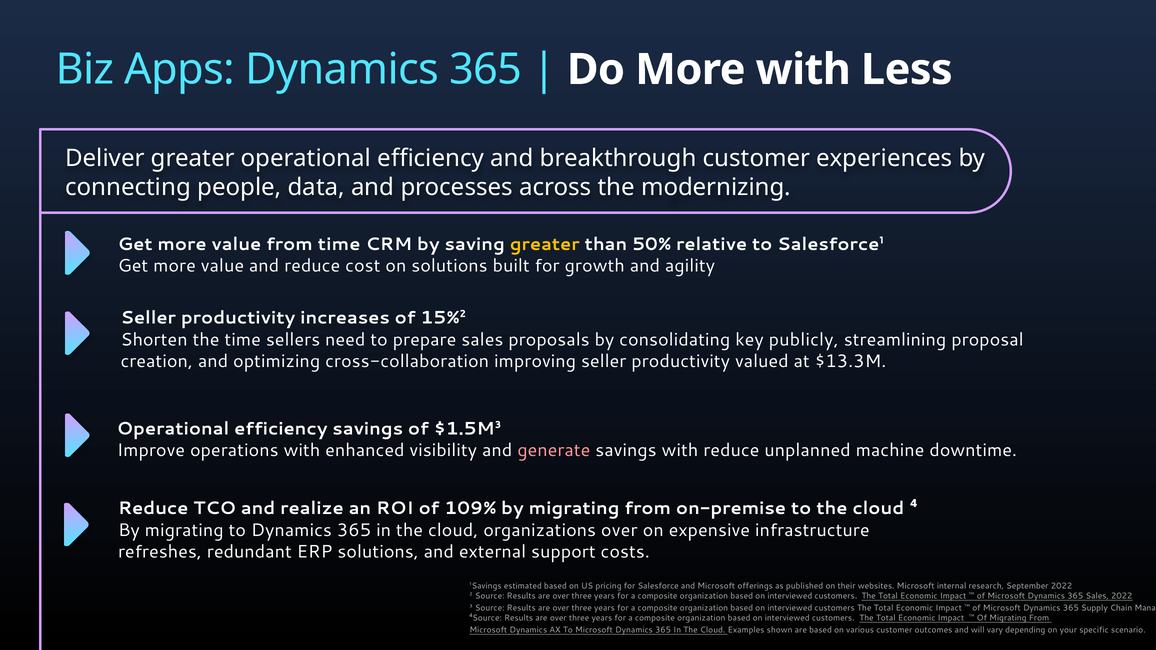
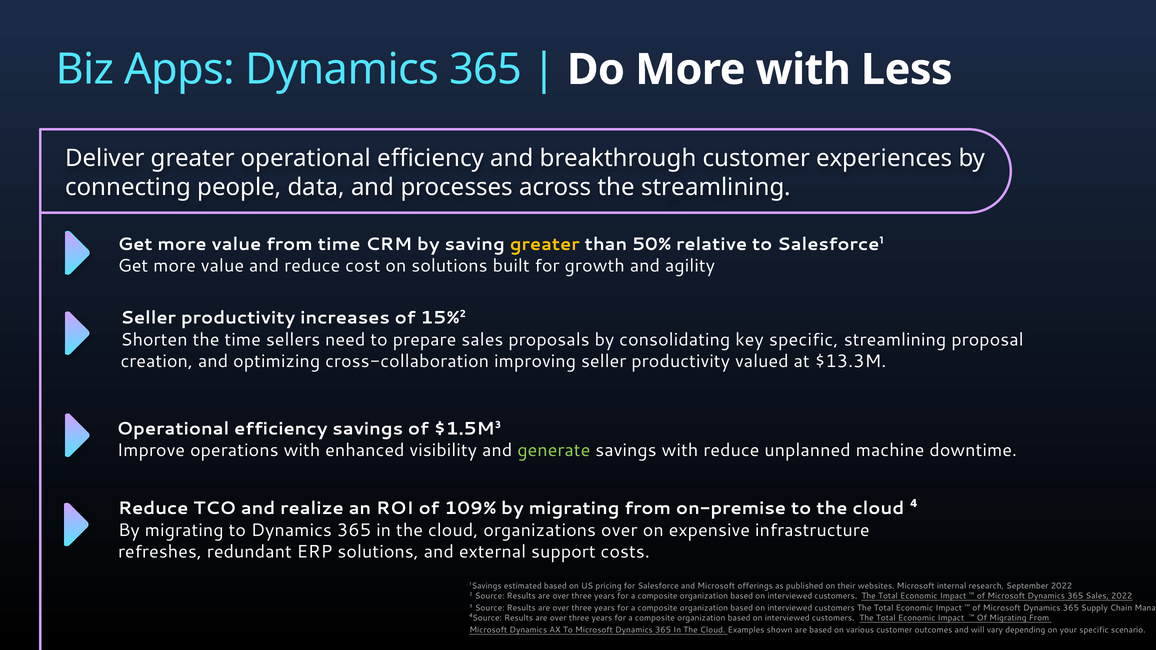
the modernizing: modernizing -> streamlining (716, 187)
key publicly: publicly -> specific (804, 340)
generate colour: pink -> light green (554, 450)
